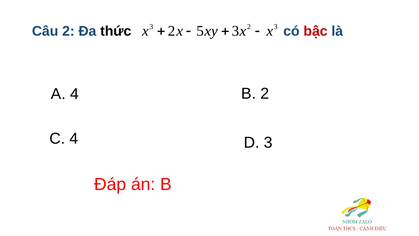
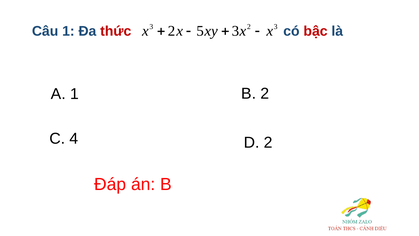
Câu 2: 2 -> 1 (68, 31)
thức colour: black -> red (116, 31)
A 4: 4 -> 1 (74, 94)
D 3: 3 -> 2 (268, 142)
